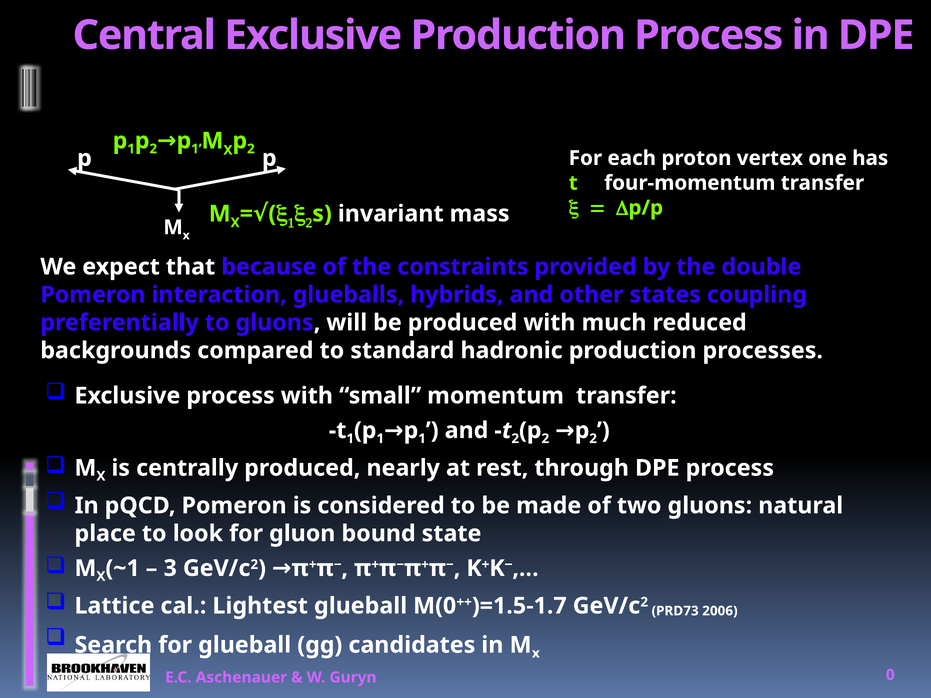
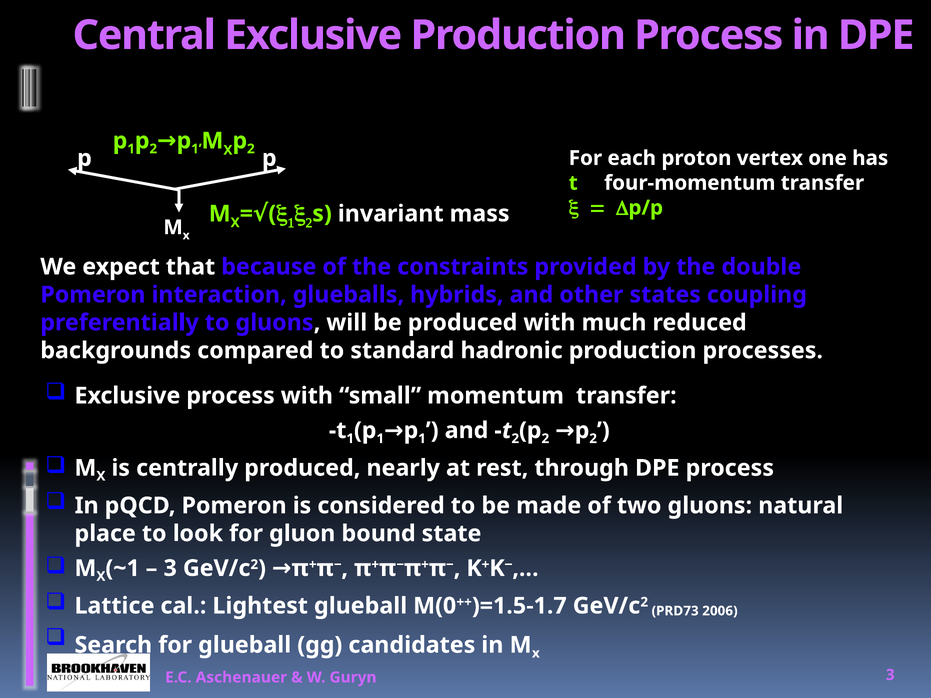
Guryn 0: 0 -> 3 (890, 675)
